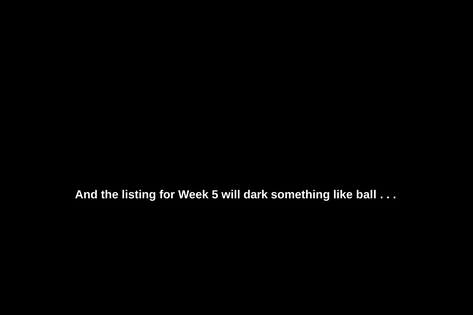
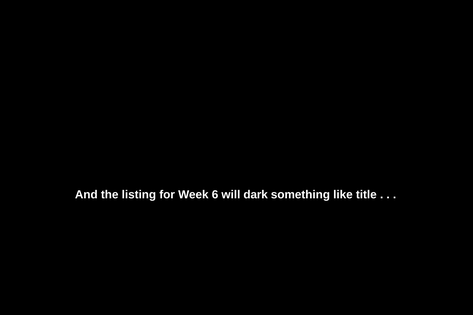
5: 5 -> 6 (215, 195)
ball: ball -> title (366, 195)
